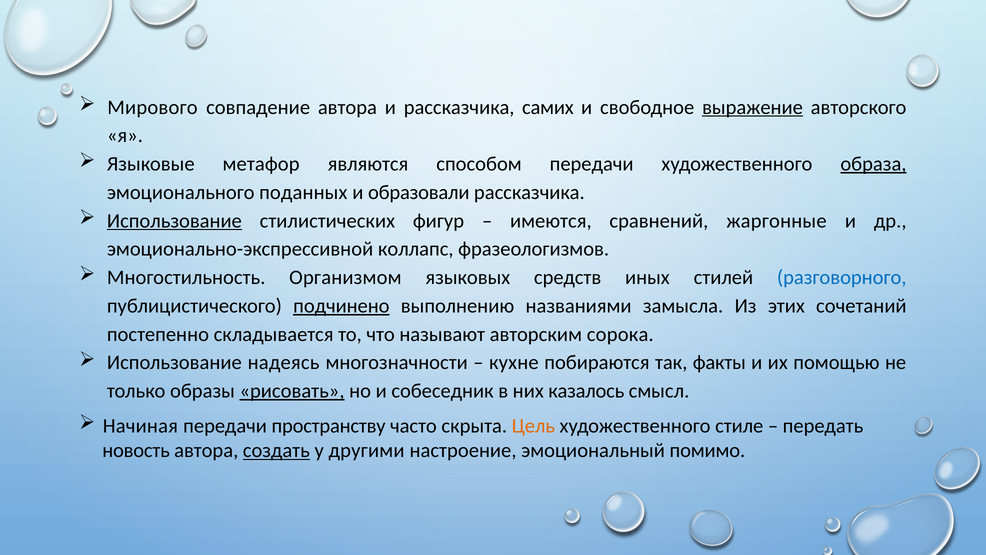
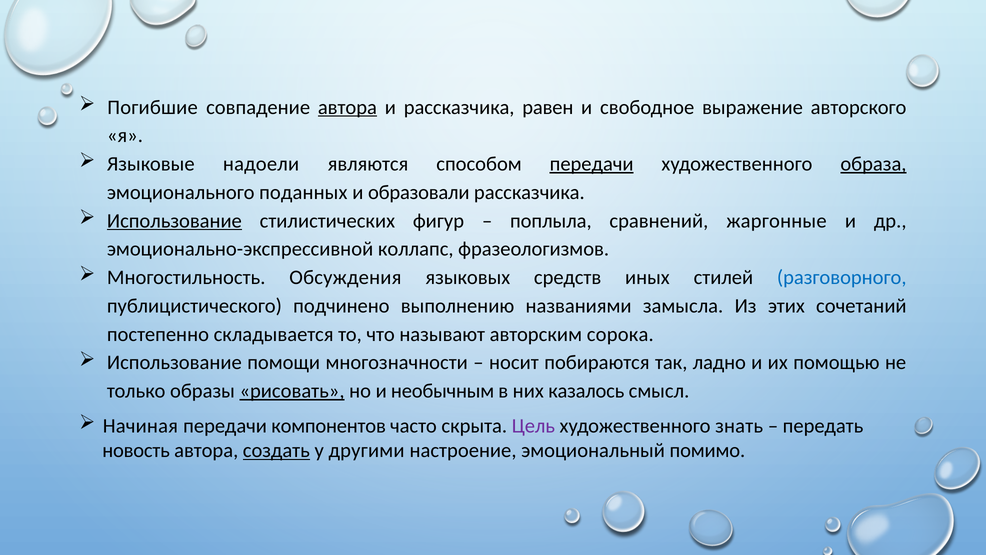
Мирового: Мирового -> Погибшие (153, 107)
автора underline: none -> present (347, 107)
самих: самих -> равен (548, 107)
выражение underline: present -> none (753, 107)
метафор: метафор -> надоели (261, 164)
передачи underline: none -> present (592, 164)
имеются: имеются -> поплыла (551, 221)
Организмом: Организмом -> Обсуждения (345, 277)
подчинено underline: present -> none (341, 306)
надеясь: надеясь -> помощи (284, 362)
кухне: кухне -> носит (514, 362)
факты: факты -> ладно (719, 362)
собеседник: собеседник -> необычным (443, 391)
пространству: пространству -> компонентов (329, 426)
Цель colour: orange -> purple (533, 426)
стиле: стиле -> знать (739, 426)
